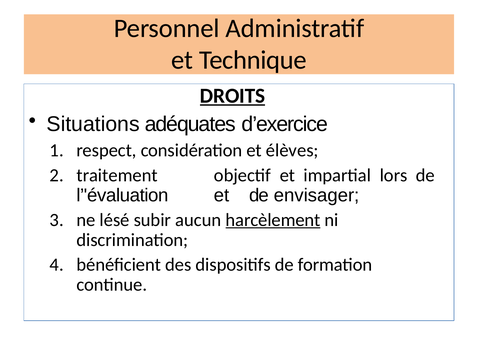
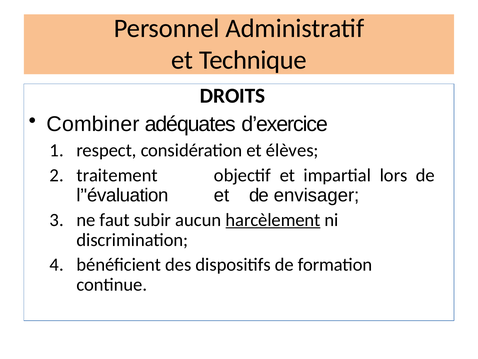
DROITS underline: present -> none (233, 96)
Situations: Situations -> Combiner (93, 124)
lésé: lésé -> faut (115, 220)
